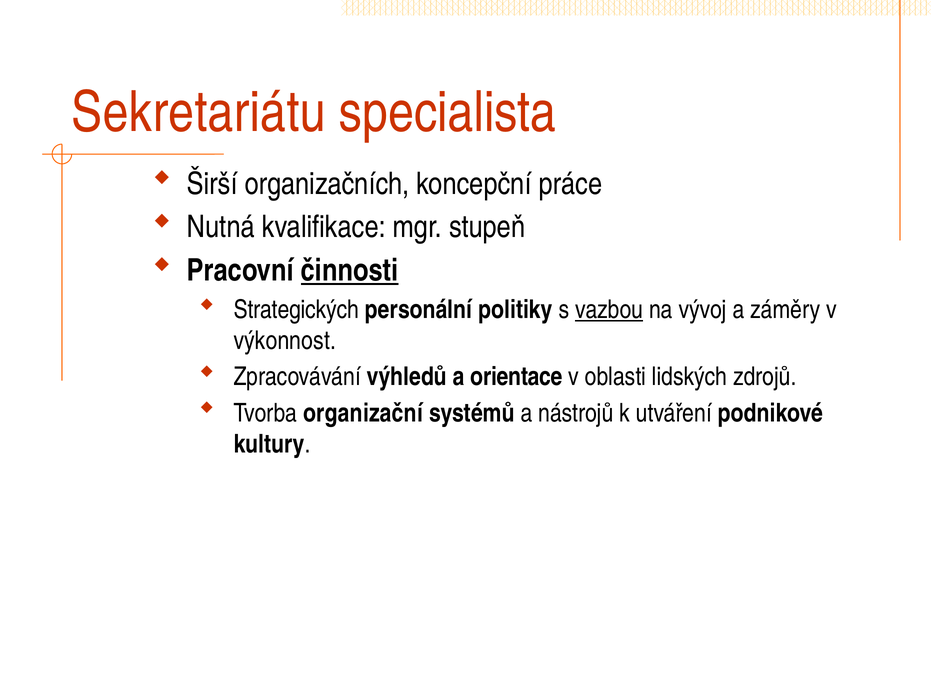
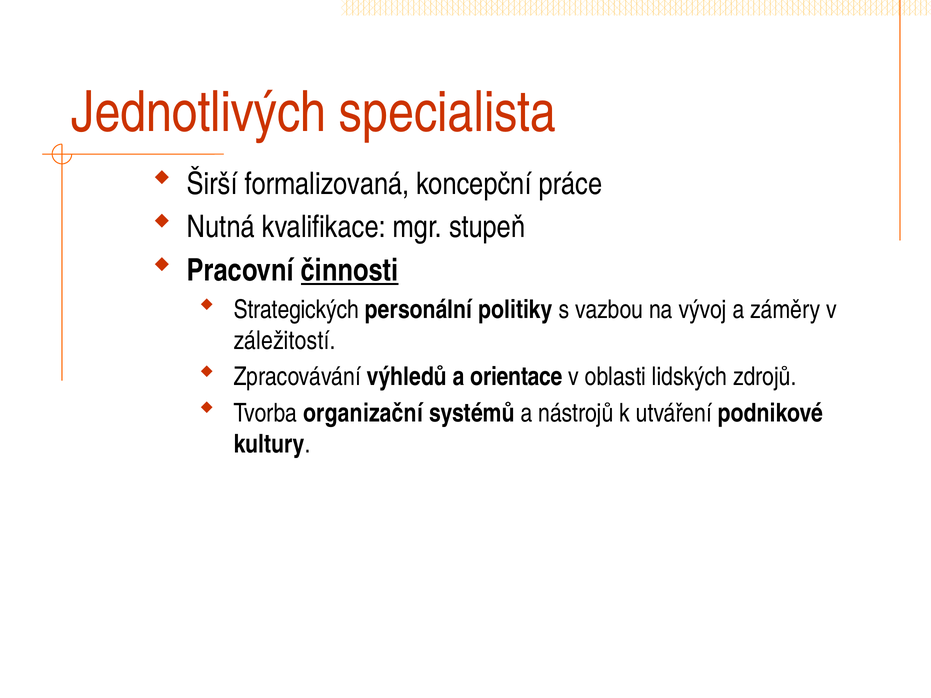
Sekretariátu: Sekretariátu -> Jednotlivých (199, 113)
organizačních: organizačních -> formalizovaná (327, 184)
vazbou underline: present -> none (609, 310)
výkonnost: výkonnost -> záležitostí (285, 341)
